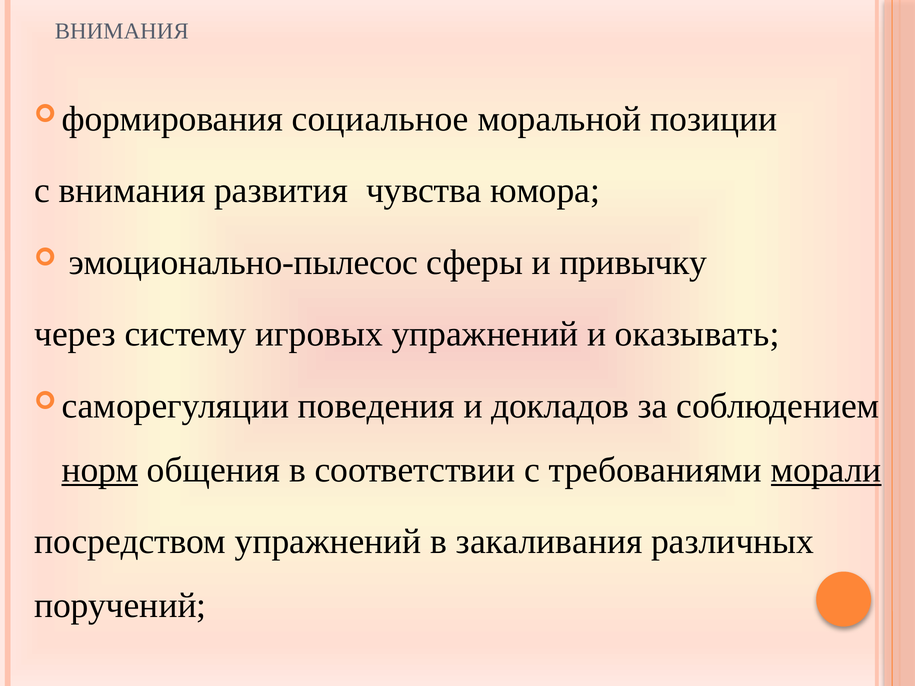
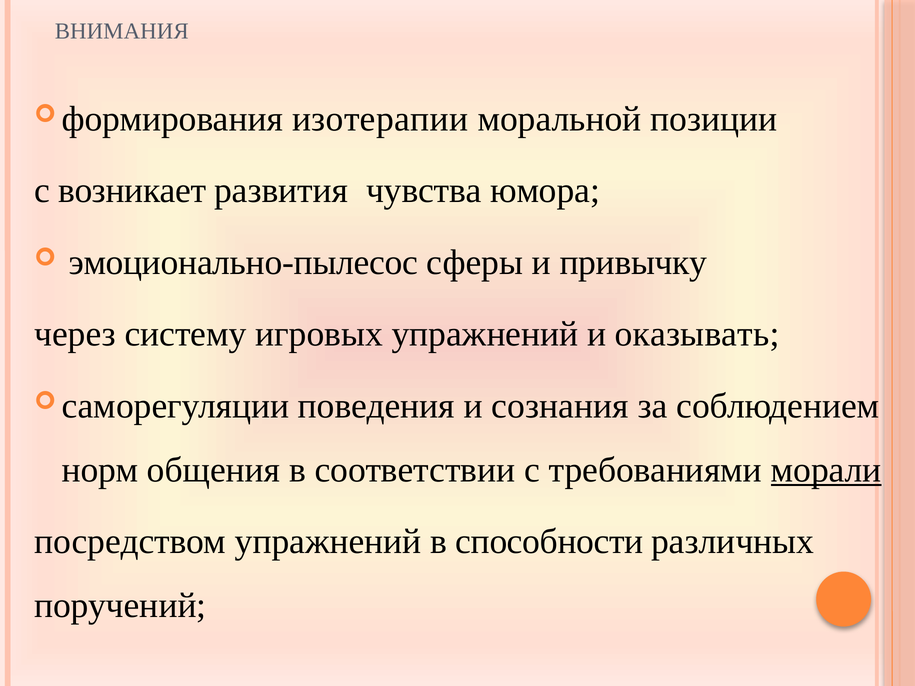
социальное: социальное -> изотерапии (380, 119)
с внимания: внимания -> возникает (132, 191)
докладов: докладов -> сознания (560, 406)
норм underline: present -> none (100, 470)
закаливания: закаливания -> способности (549, 542)
